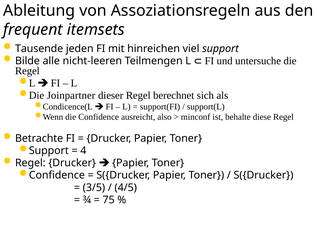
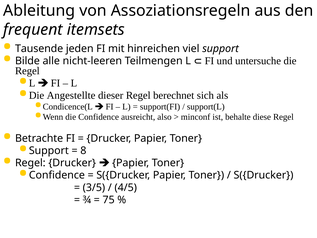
Joinpartner: Joinpartner -> Angestellte (71, 95)
4: 4 -> 8 (83, 151)
